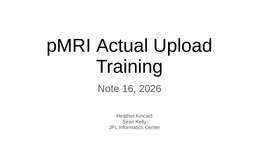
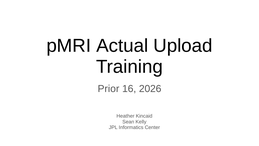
Note: Note -> Prior (108, 89)
